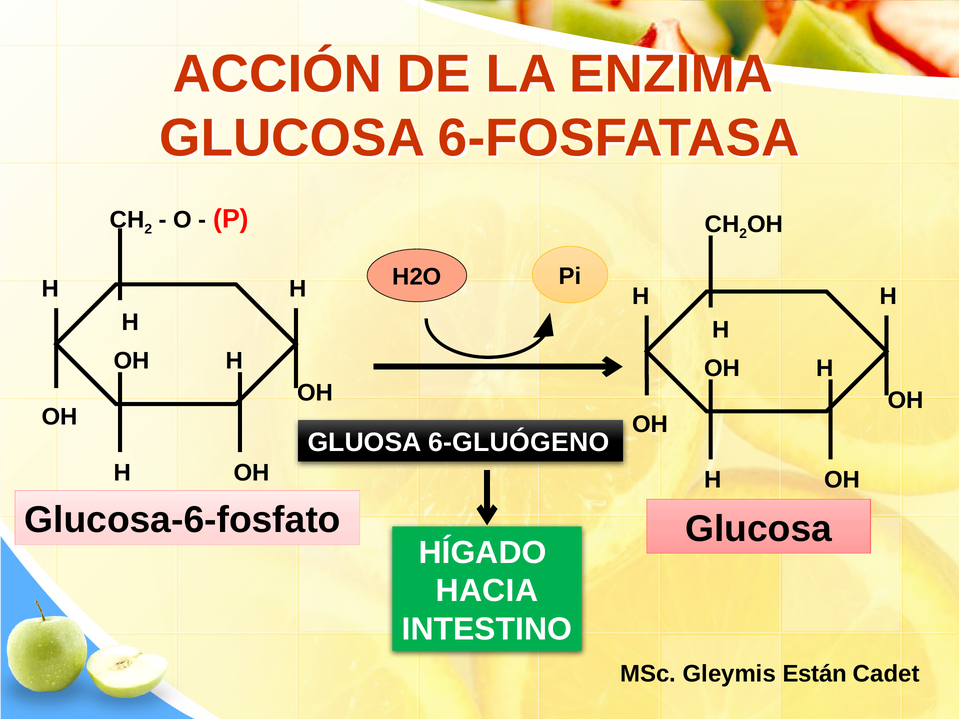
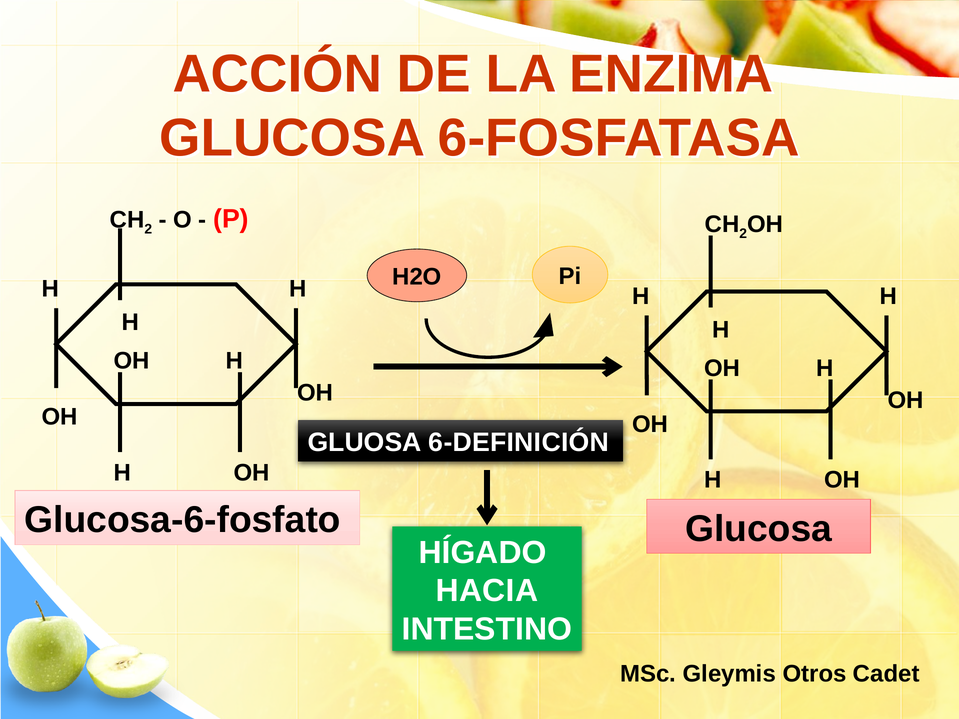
6-GLUÓGENO: 6-GLUÓGENO -> 6-DEFINICIÓN (519, 443)
Están: Están -> Otros (815, 674)
